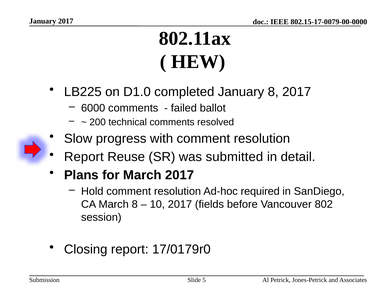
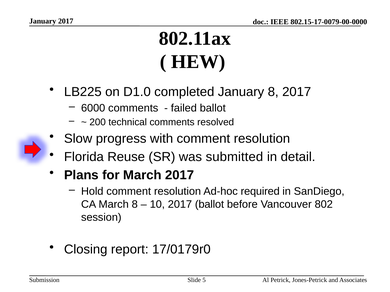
Report: Report -> Florida (84, 157)
2017 fields: fields -> ballot (210, 205)
